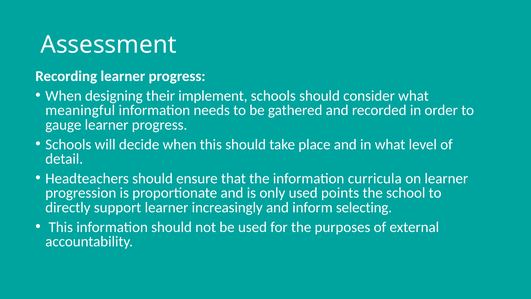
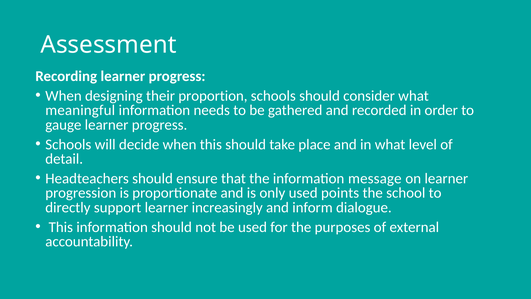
implement: implement -> proportion (213, 96)
curricula: curricula -> message (375, 178)
selecting: selecting -> dialogue (364, 207)
